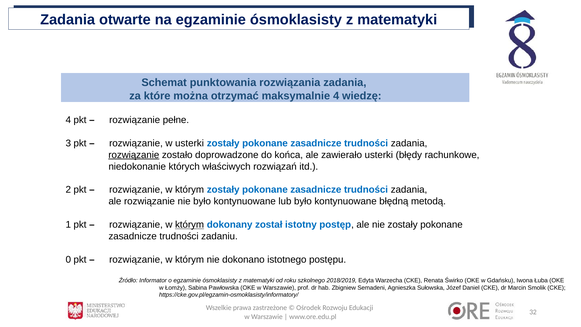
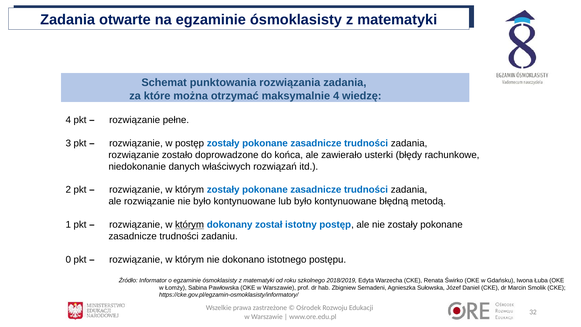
w usterki: usterki -> postęp (190, 143)
rozwiązanie underline: present -> none (134, 155)
których: których -> danych (184, 166)
